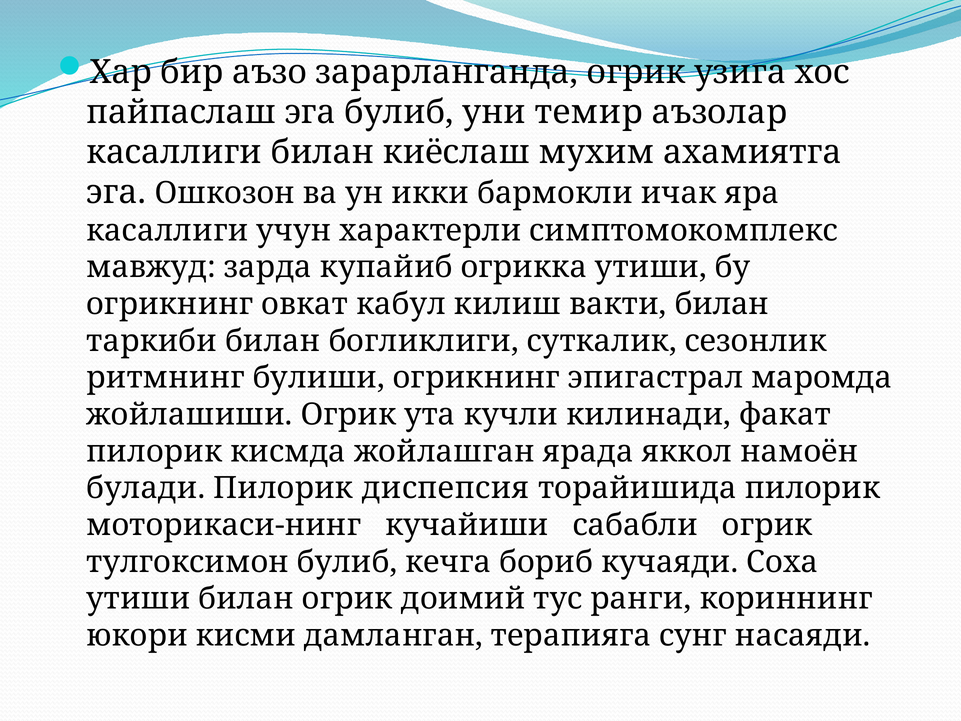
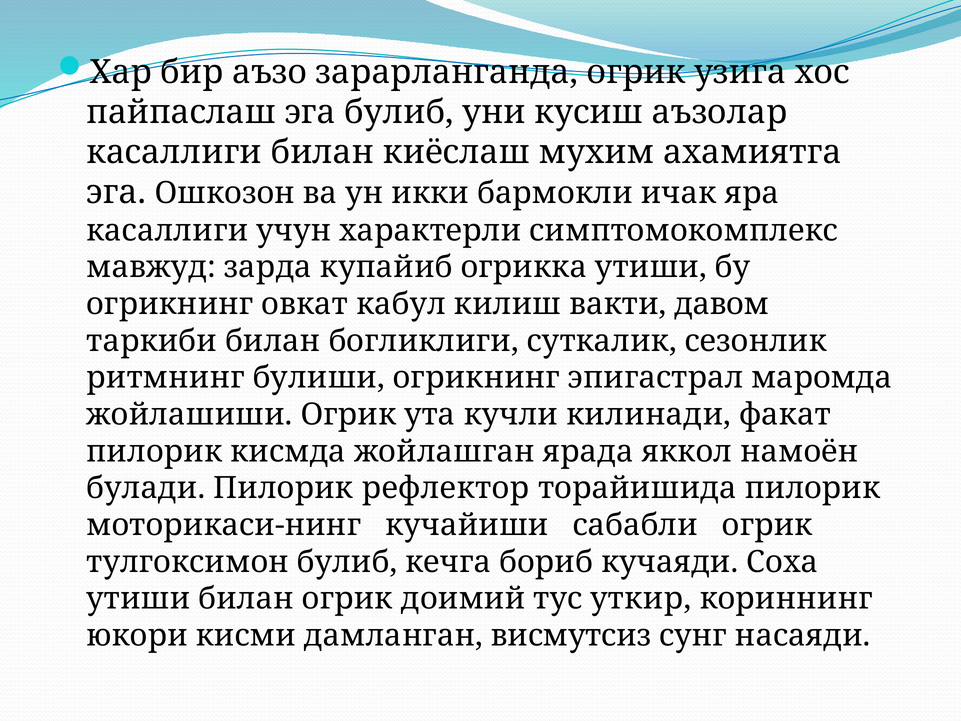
темир: темир -> кусиш (589, 112)
вакти билан: билан -> давом (722, 304)
диспепсия: диспепсия -> рефлектор (445, 488)
ранги: ранги -> уткир (641, 599)
терапияга: терапияга -> висмутсиз (571, 635)
